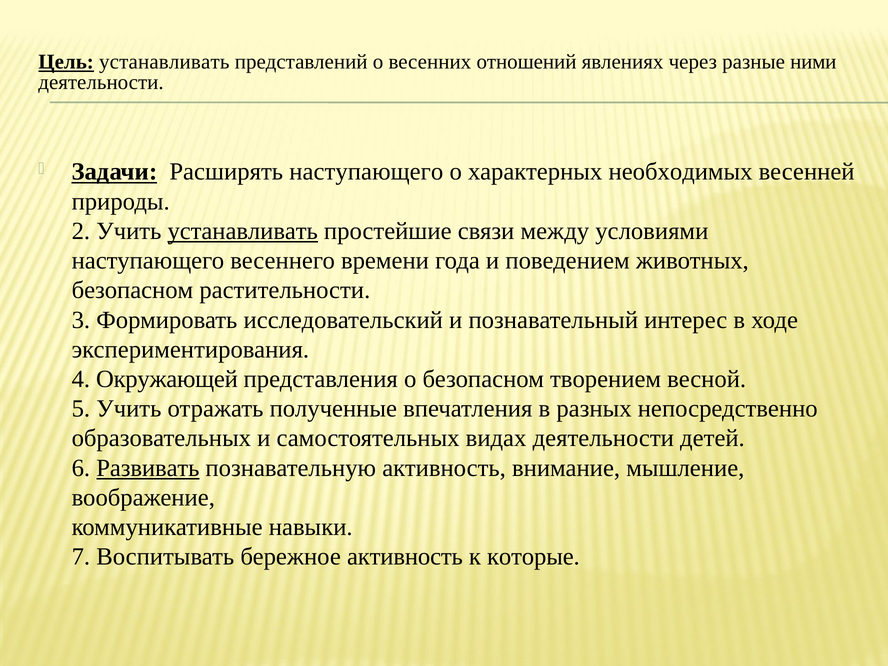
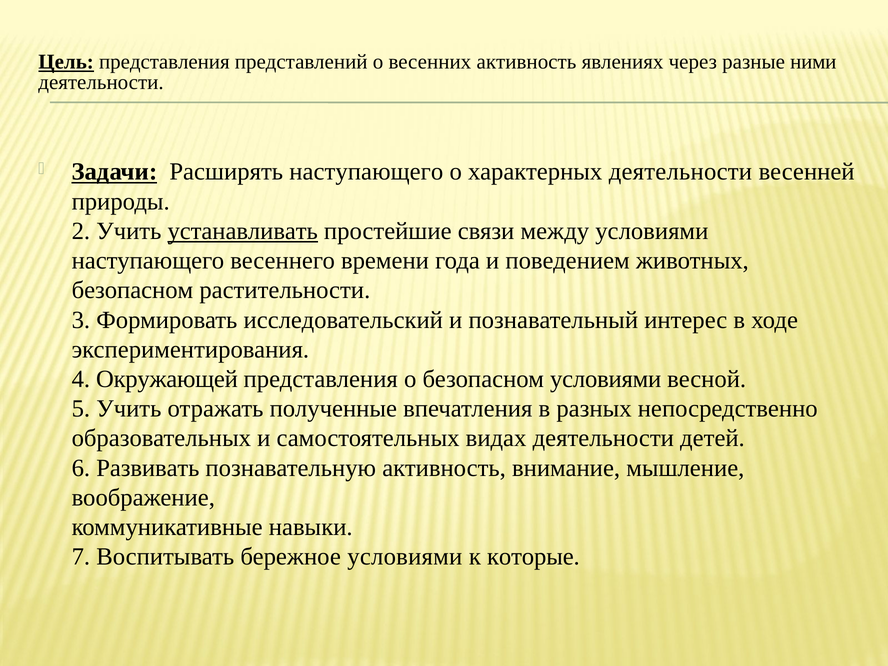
Цель устанавливать: устанавливать -> представления (164, 62)
весенних отношений: отношений -> активность (526, 62)
характерных необходимых: необходимых -> деятельности (680, 172)
безопасном творением: творением -> условиями (606, 379)
Развивать underline: present -> none (148, 468)
бережное активность: активность -> условиями (405, 557)
